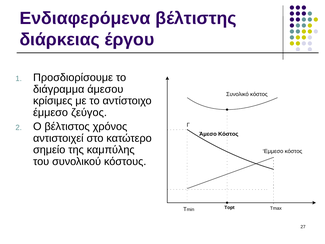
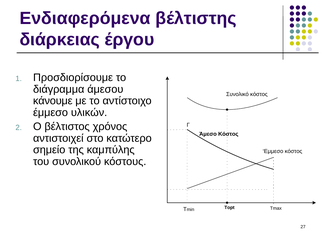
κρίσιμες: κρίσιμες -> κάνουμε (53, 101)
ζεύγος: ζεύγος -> υλικών (89, 113)
